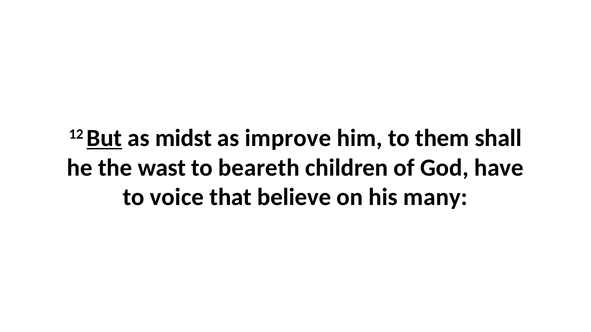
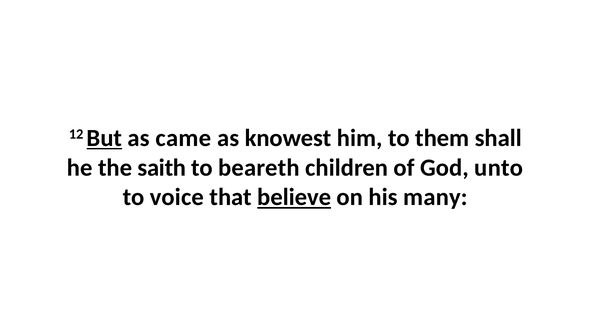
midst: midst -> came (183, 138)
improve: improve -> knowest (288, 138)
wast: wast -> saith (162, 168)
have: have -> unto (499, 168)
believe underline: none -> present (294, 197)
